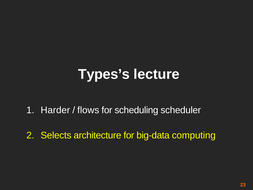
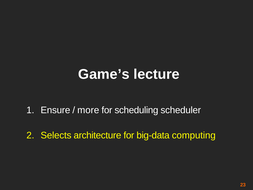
Types’s: Types’s -> Game’s (104, 74)
Harder: Harder -> Ensure (55, 110)
flows: flows -> more (88, 110)
